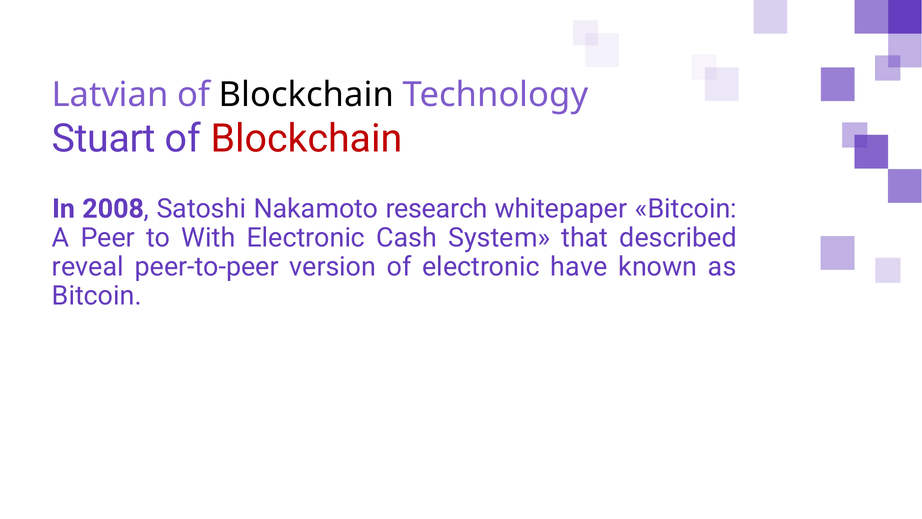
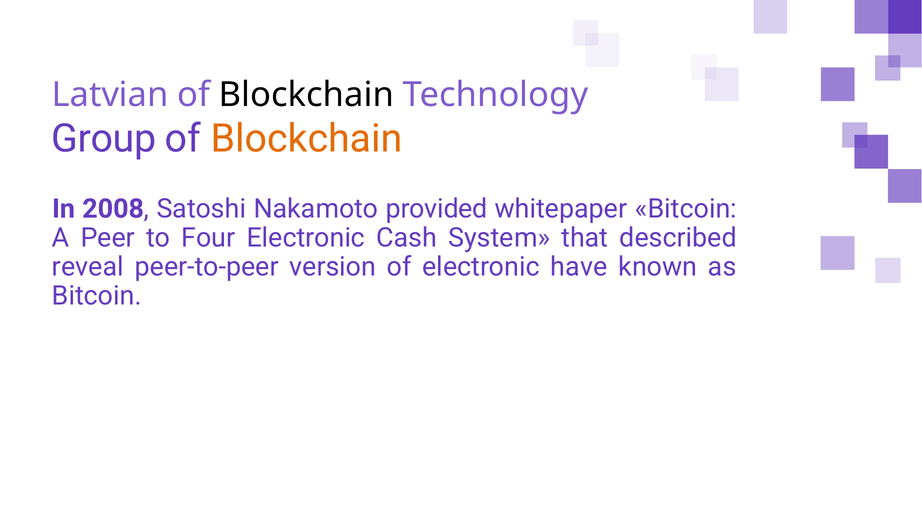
Stuart: Stuart -> Group (104, 139)
Blockchain colour: red -> orange (307, 139)
research: research -> provided (437, 209)
With: With -> Four (208, 238)
